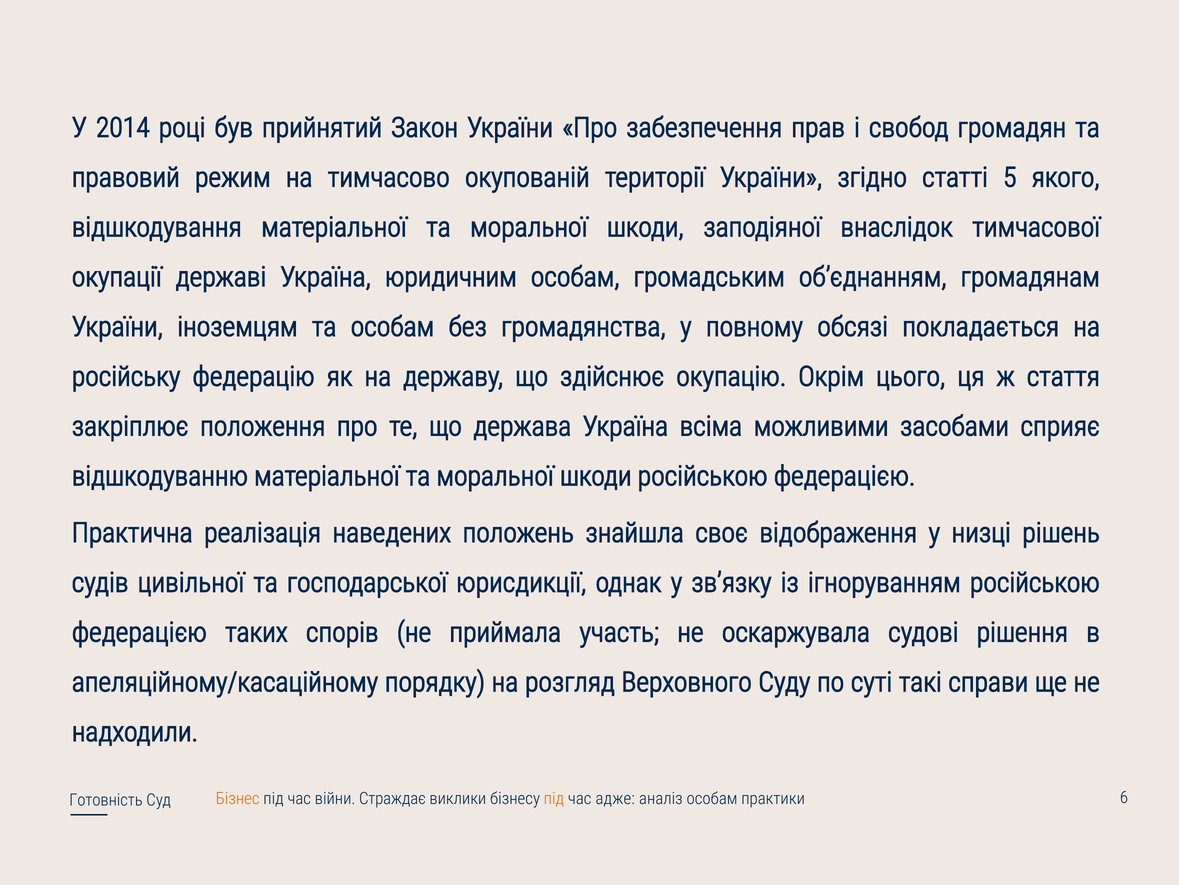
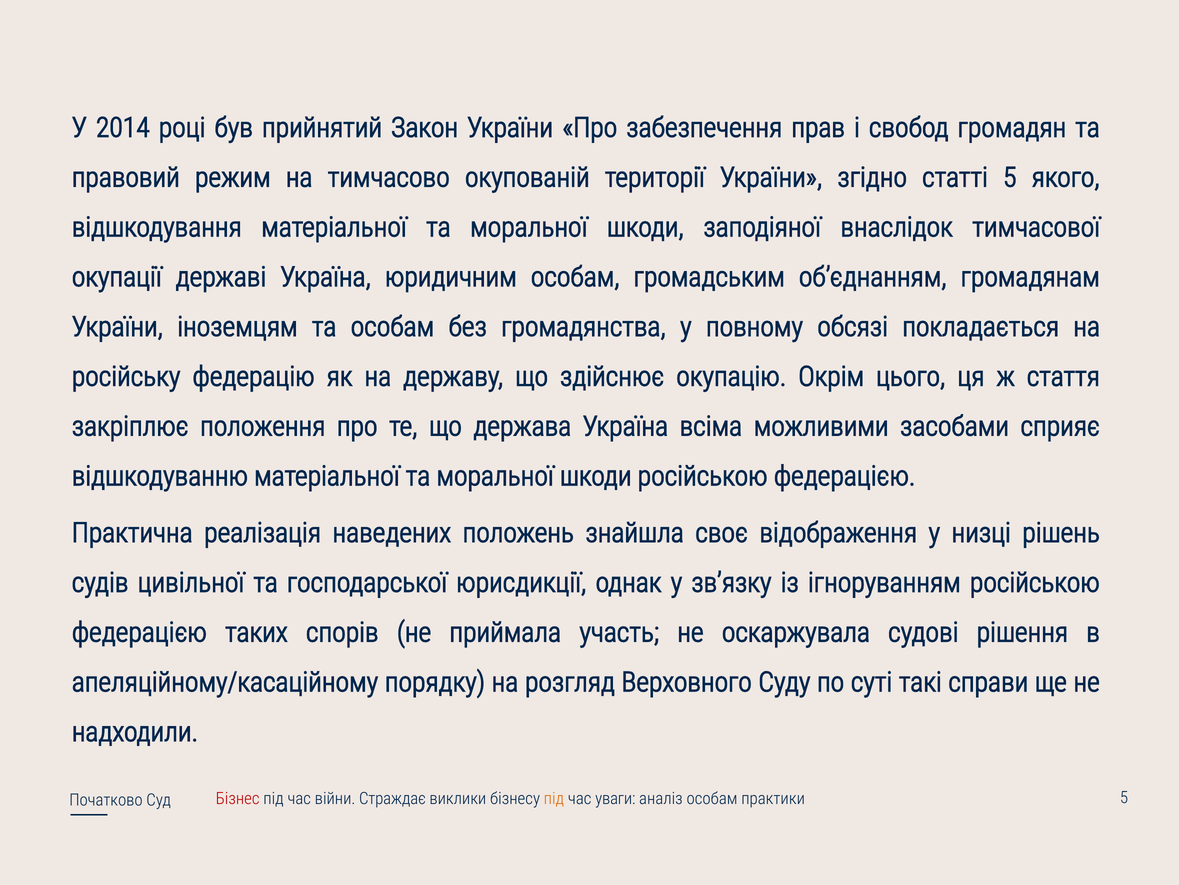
Бізнес colour: orange -> red (238, 798)
адже: адже -> уваги (615, 798)
Готовність: Готовність -> Початково (106, 800)
Суд 6: 6 -> 5 (1124, 797)
